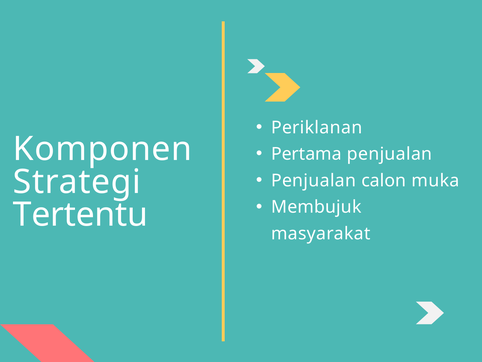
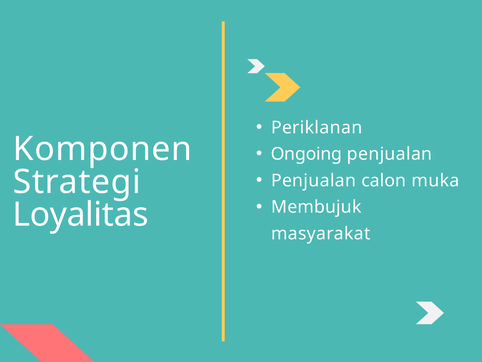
Pertama: Pertama -> Ongoing (306, 154)
Tertentu: Tertentu -> Loyalitas (81, 214)
